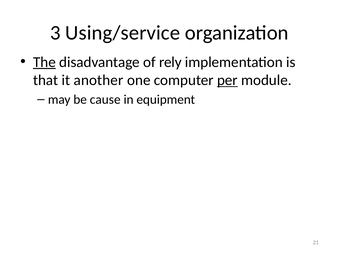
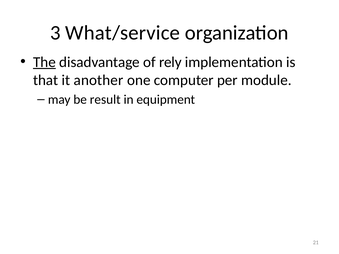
Using/service: Using/service -> What/service (123, 33)
per underline: present -> none (227, 80)
cause: cause -> result (105, 100)
